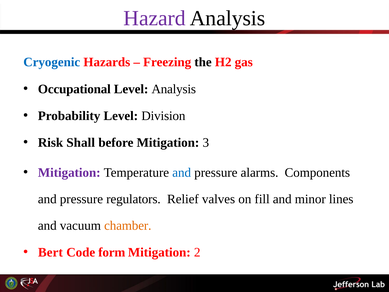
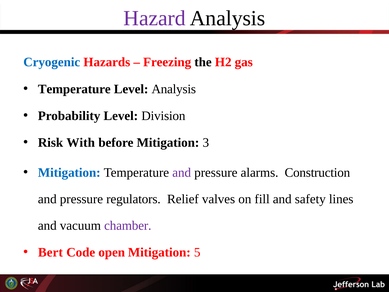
Occupational: Occupational -> Temperature (74, 89)
Shall: Shall -> With (81, 143)
Mitigation colour: purple -> blue (69, 172)
and colour: blue -> purple (182, 172)
Components: Components -> Construction (317, 172)
minor: minor -> safety (310, 199)
chamber colour: orange -> purple (128, 225)
form: form -> open (112, 252)
2: 2 -> 5 (197, 252)
